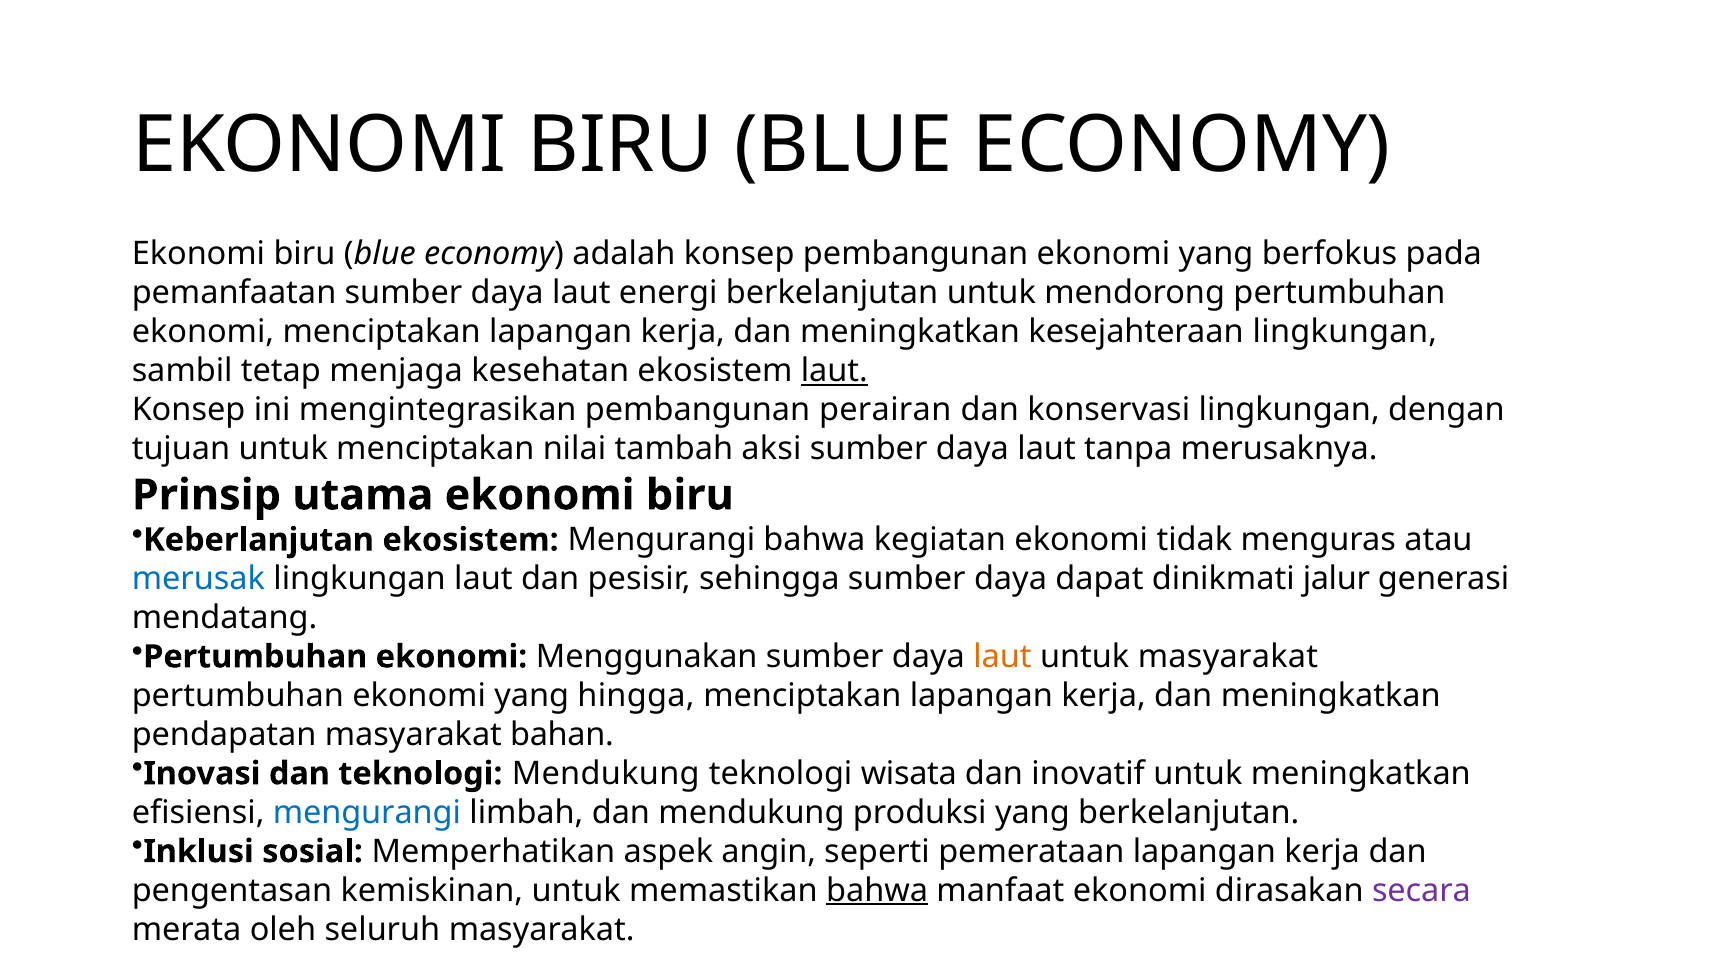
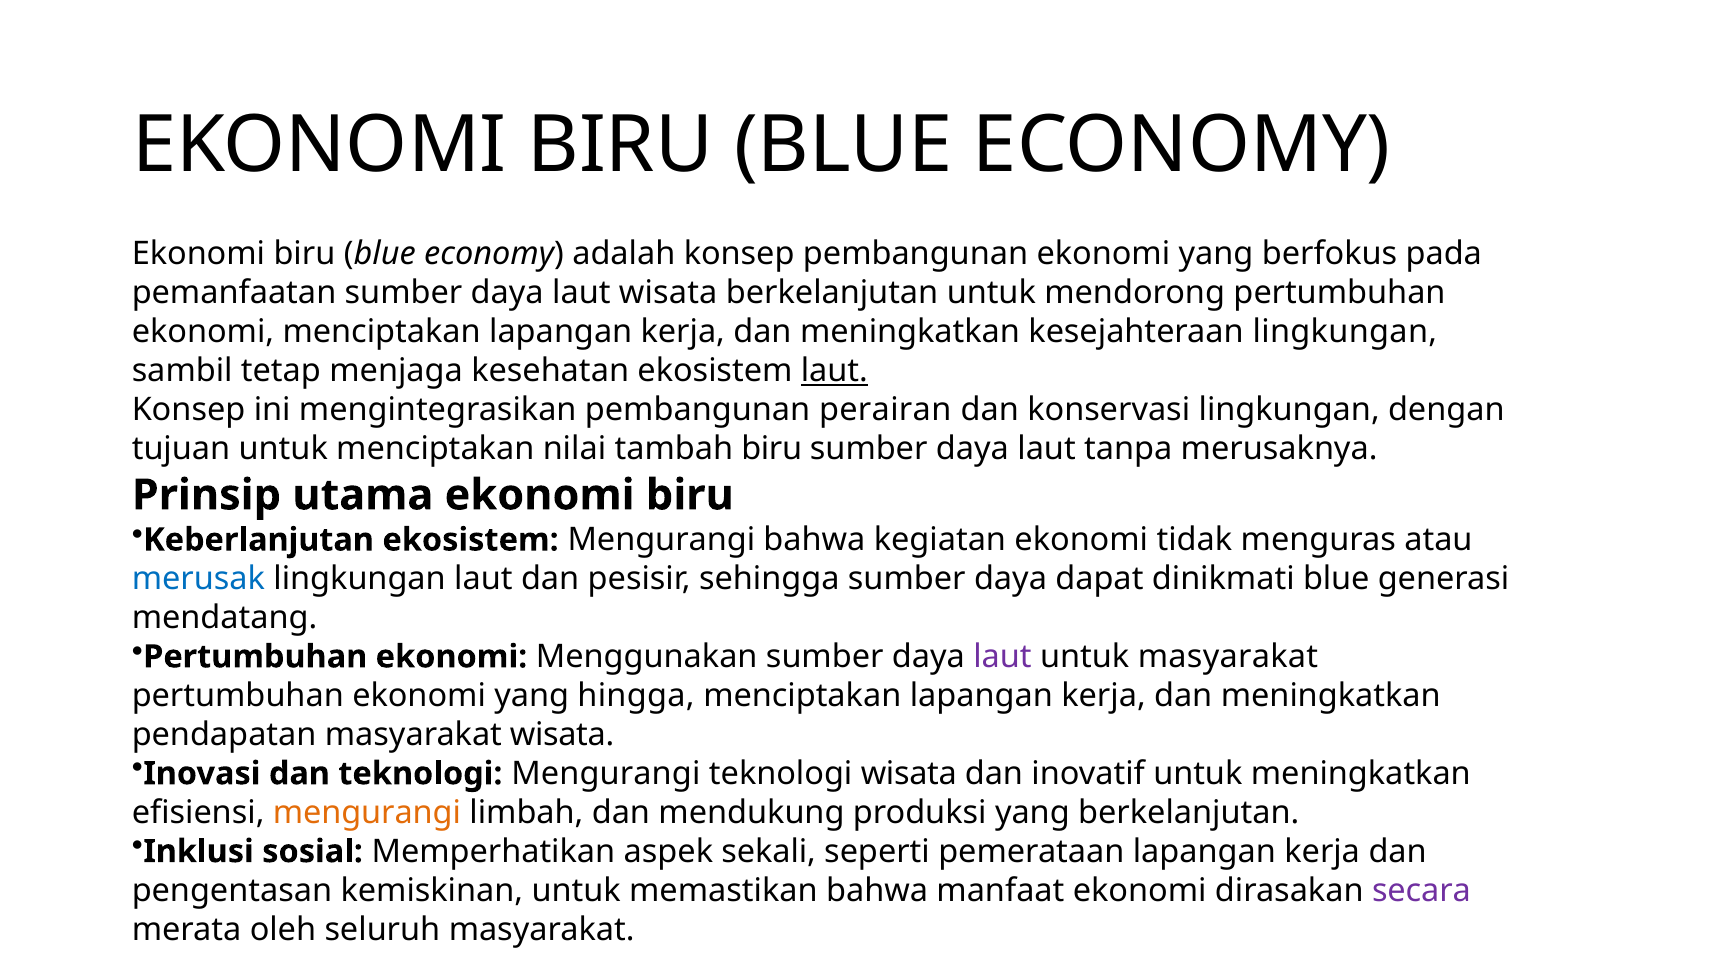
laut energi: energi -> wisata (668, 293)
tambah aksi: aksi -> biru (772, 449)
dinikmati jalur: jalur -> blue (1336, 579)
laut colour: orange -> purple (1003, 657)
masyarakat bahan: bahan -> wisata (562, 735)
teknologi Mendukung: Mendukung -> Mengurangi (606, 774)
mengurangi colour: blue -> orange (367, 813)
angin: angin -> sekali (769, 852)
bahwa underline: present -> none (877, 891)
